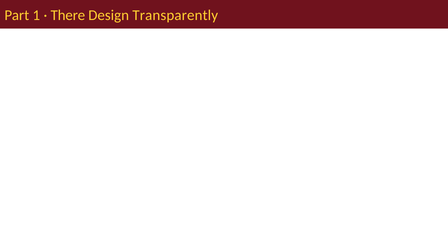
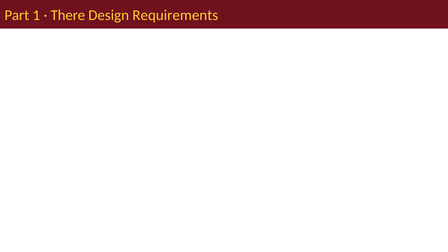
Transparently: Transparently -> Requirements (175, 15)
